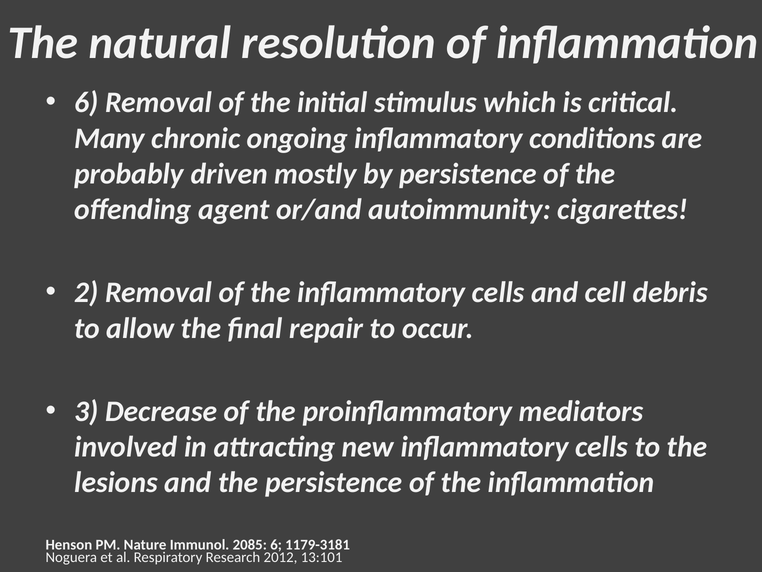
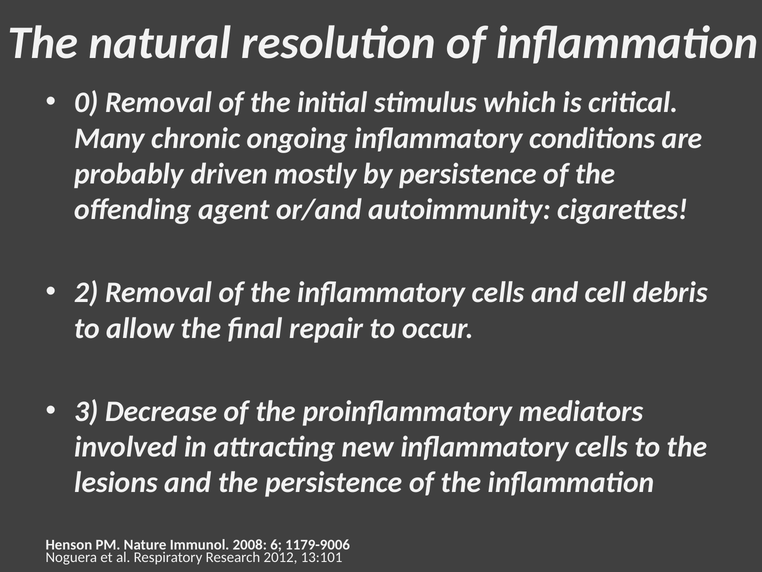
6: 6 -> 0 (86, 103)
2085: 2085 -> 2008 (250, 544)
1179-3181: 1179-3181 -> 1179-9006 (318, 544)
